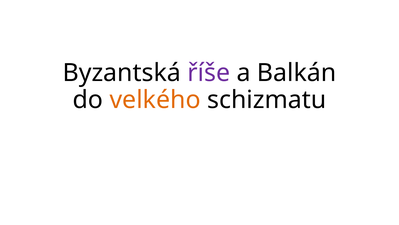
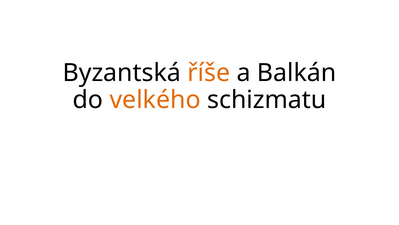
říše colour: purple -> orange (209, 73)
